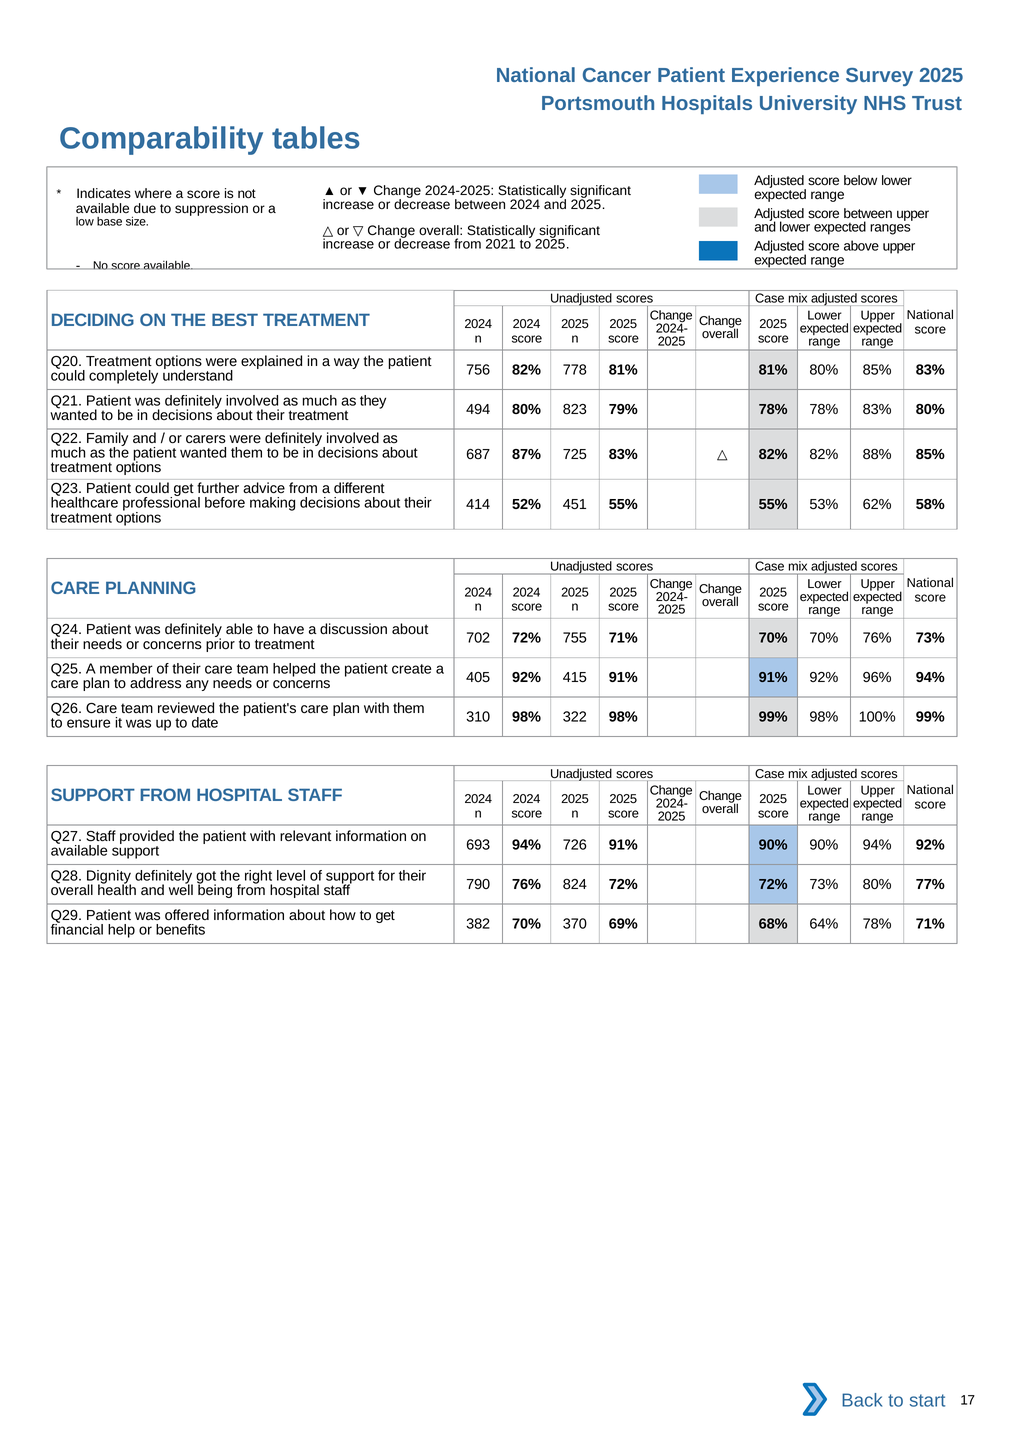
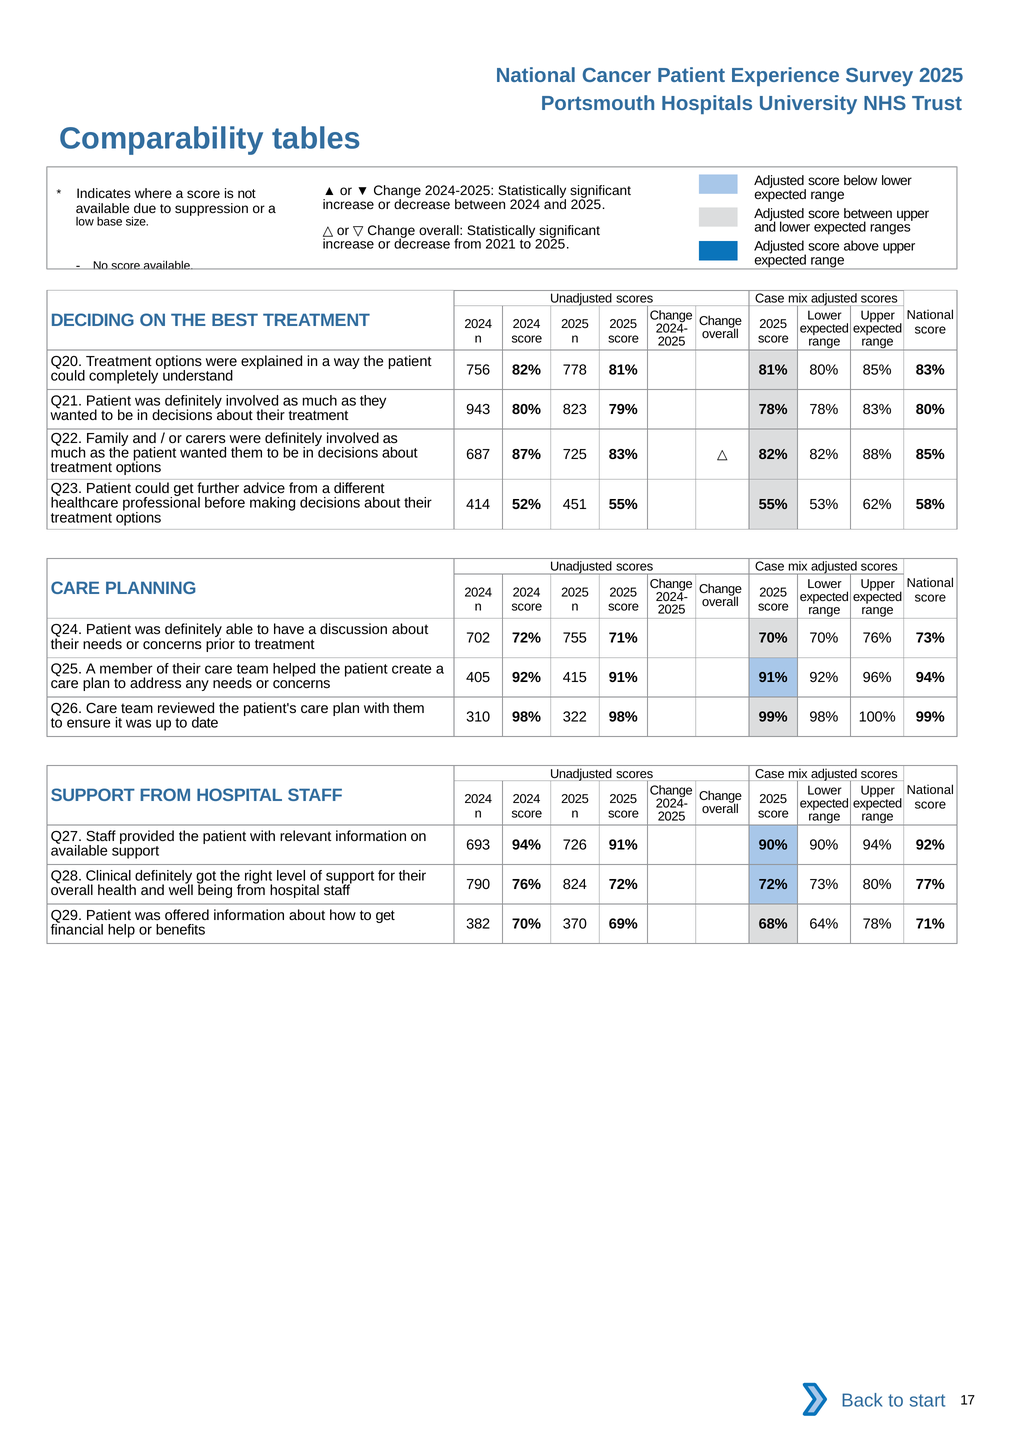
494: 494 -> 943 (478, 409)
Dignity: Dignity -> Clinical (109, 876)
